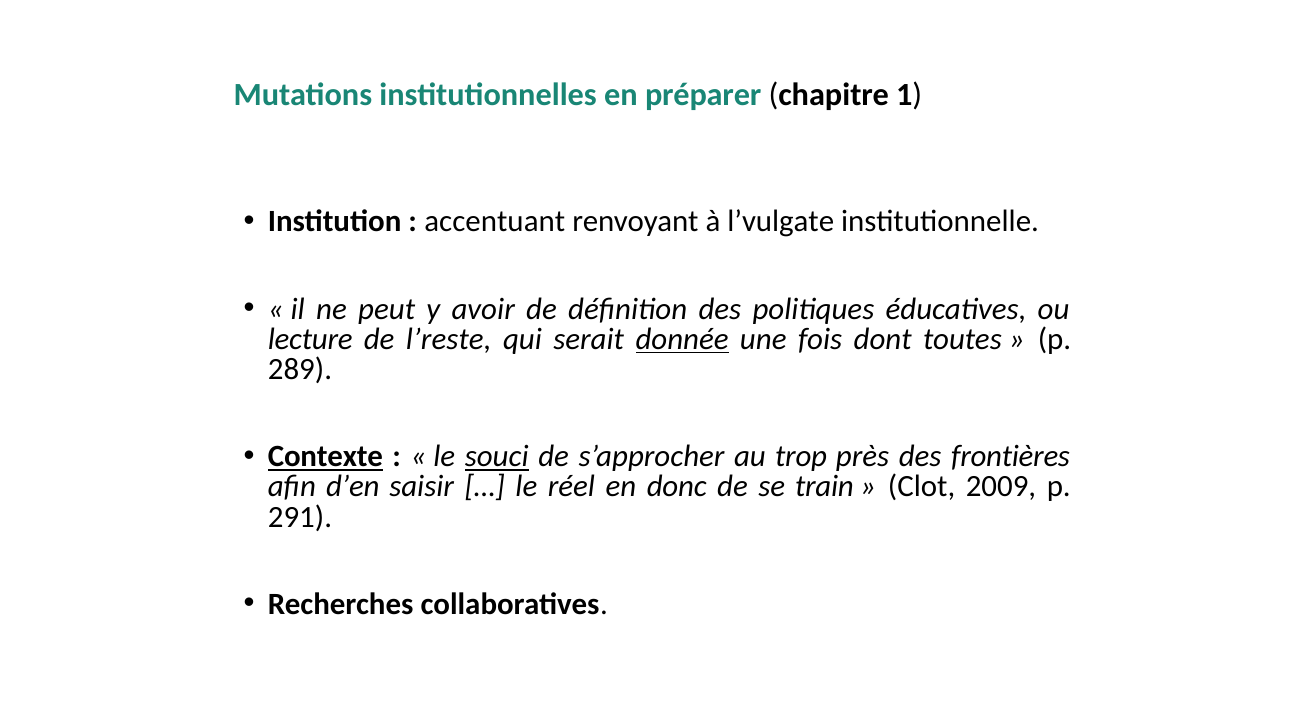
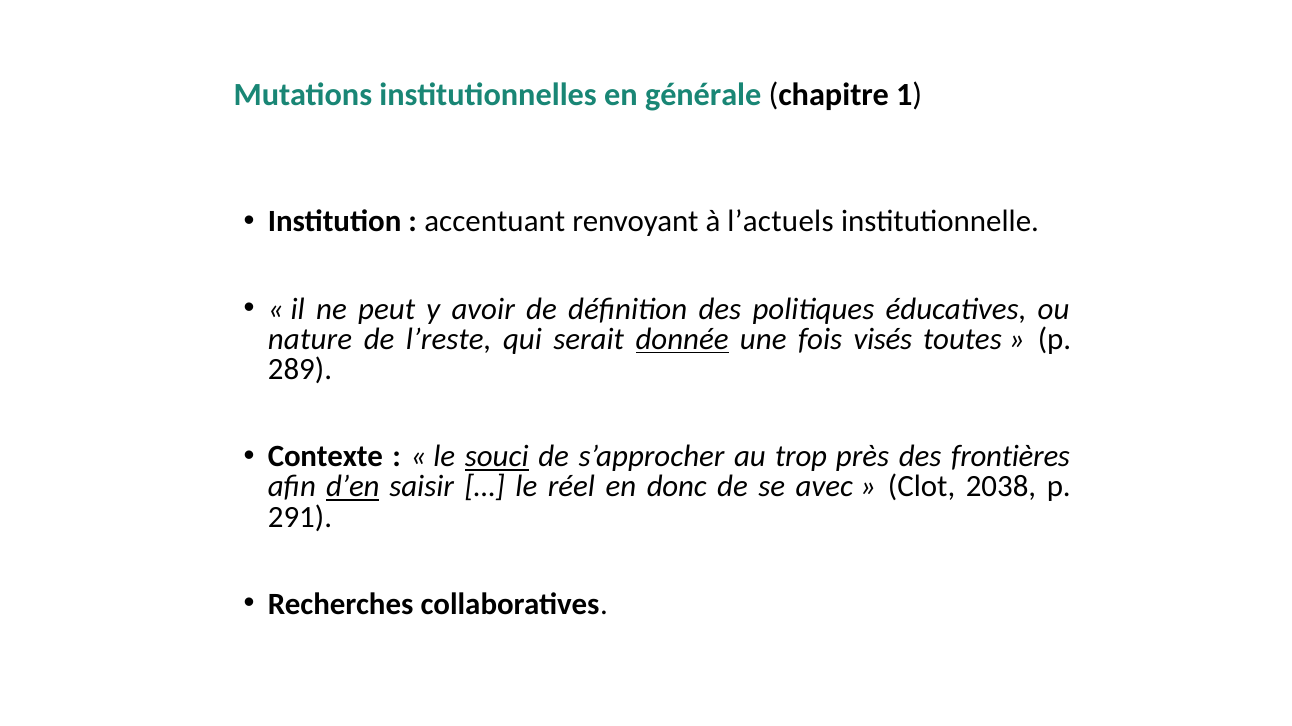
préparer: préparer -> générale (703, 95)
l’vulgate: l’vulgate -> l’actuels (781, 222)
lecture: lecture -> nature (310, 340)
dont: dont -> visés (883, 340)
Contexte underline: present -> none (325, 457)
d’en underline: none -> present (353, 487)
train: train -> avec (824, 487)
2009: 2009 -> 2038 (1001, 487)
